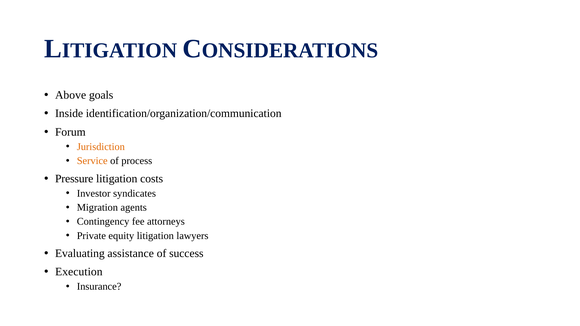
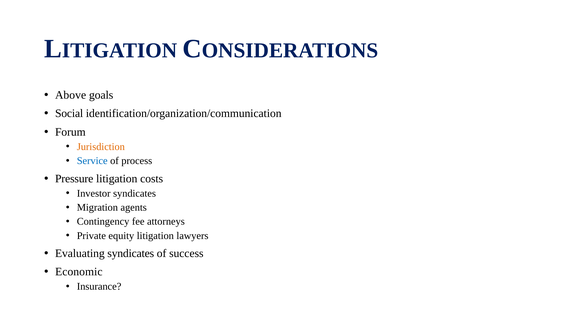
Inside: Inside -> Social (69, 114)
Service colour: orange -> blue (92, 161)
Evaluating assistance: assistance -> syndicates (131, 254)
Execution: Execution -> Economic (79, 272)
